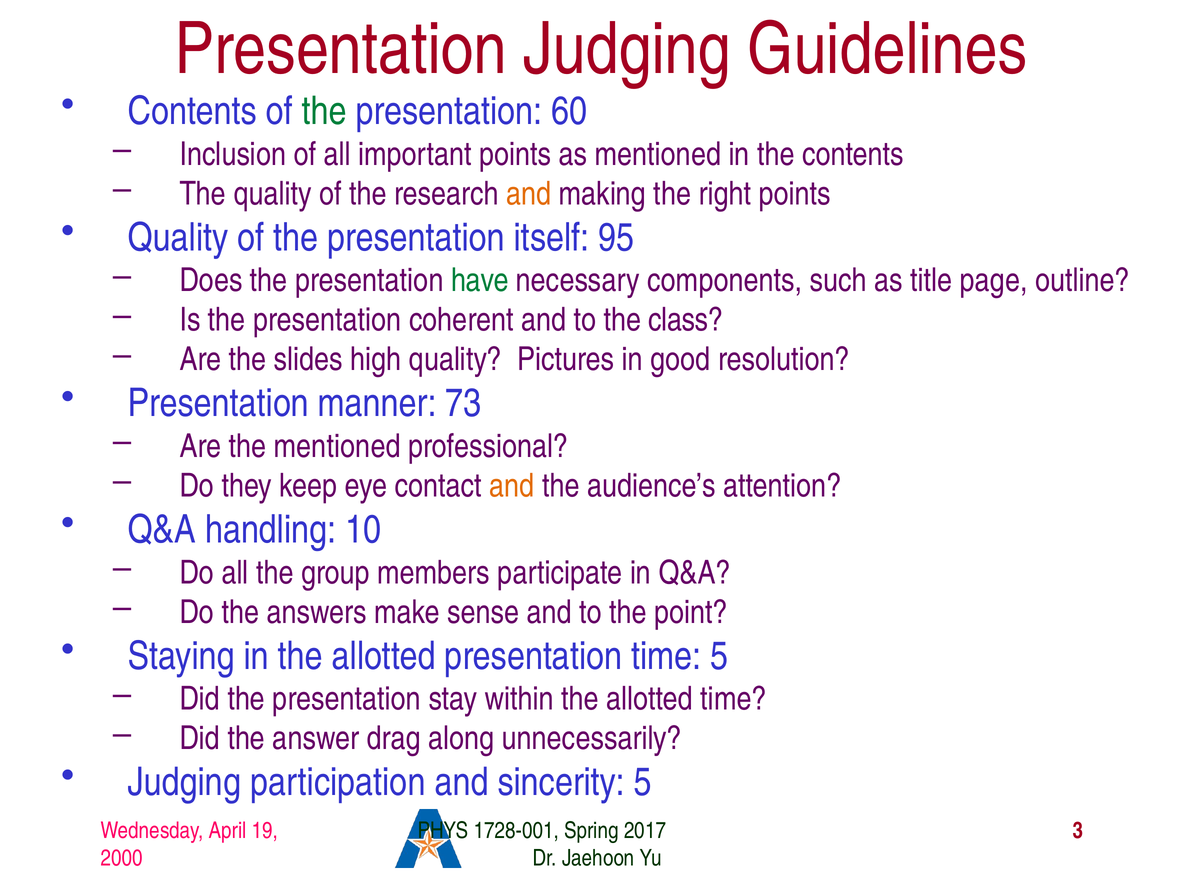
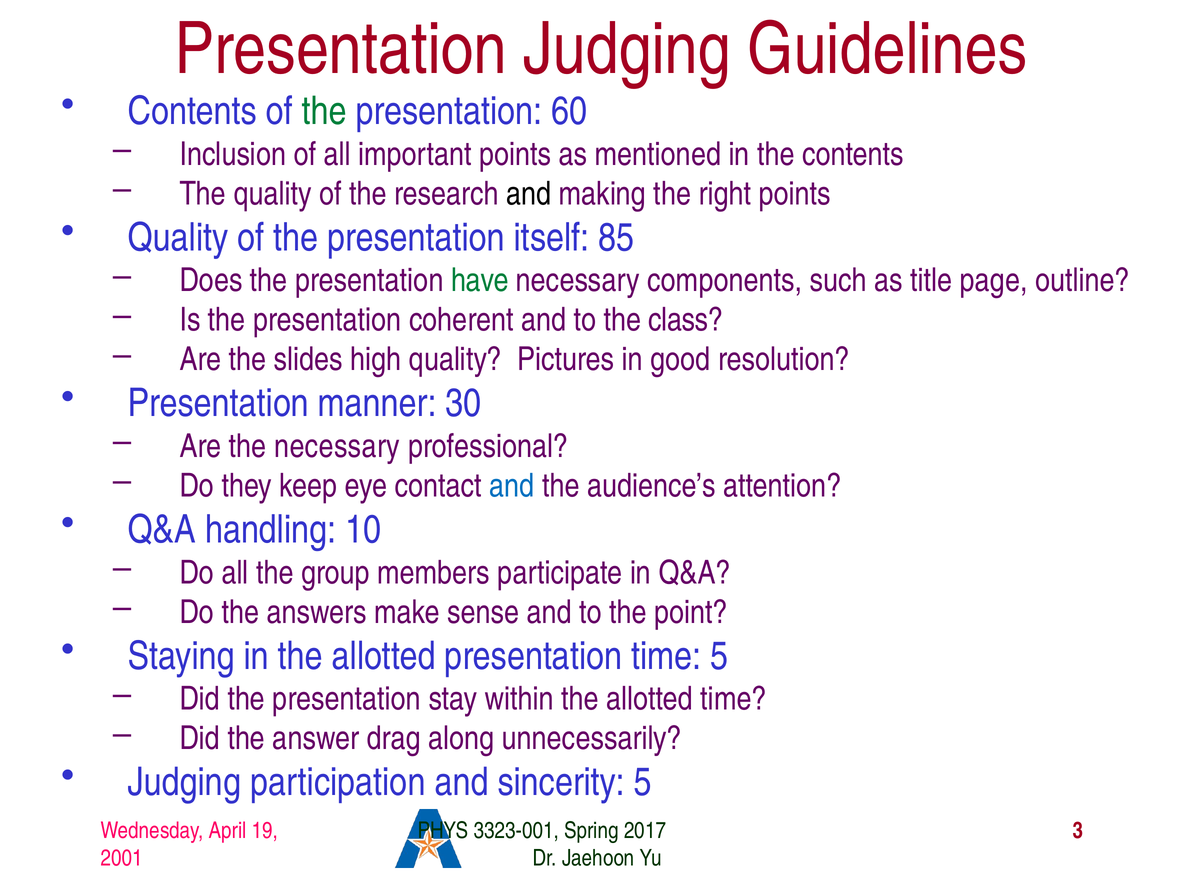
and colour: orange -> black (529, 194)
95: 95 -> 85 (616, 238)
73: 73 -> 30 (463, 403)
the mentioned: mentioned -> necessary (337, 446)
and colour: orange -> blue (512, 486)
1728-001: 1728-001 -> 3323-001 (516, 830)
2000: 2000 -> 2001 (122, 858)
